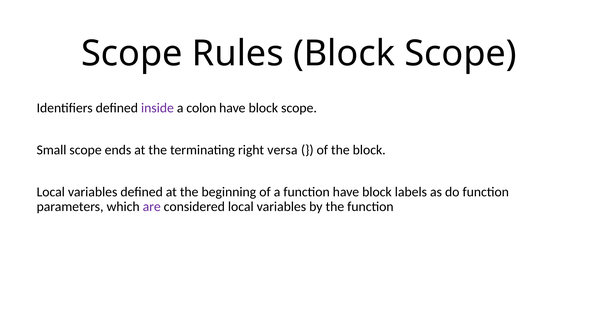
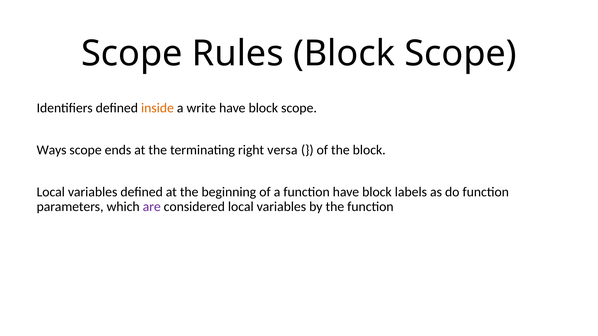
inside colour: purple -> orange (157, 108)
colon: colon -> write (201, 108)
Small: Small -> Ways (52, 150)
